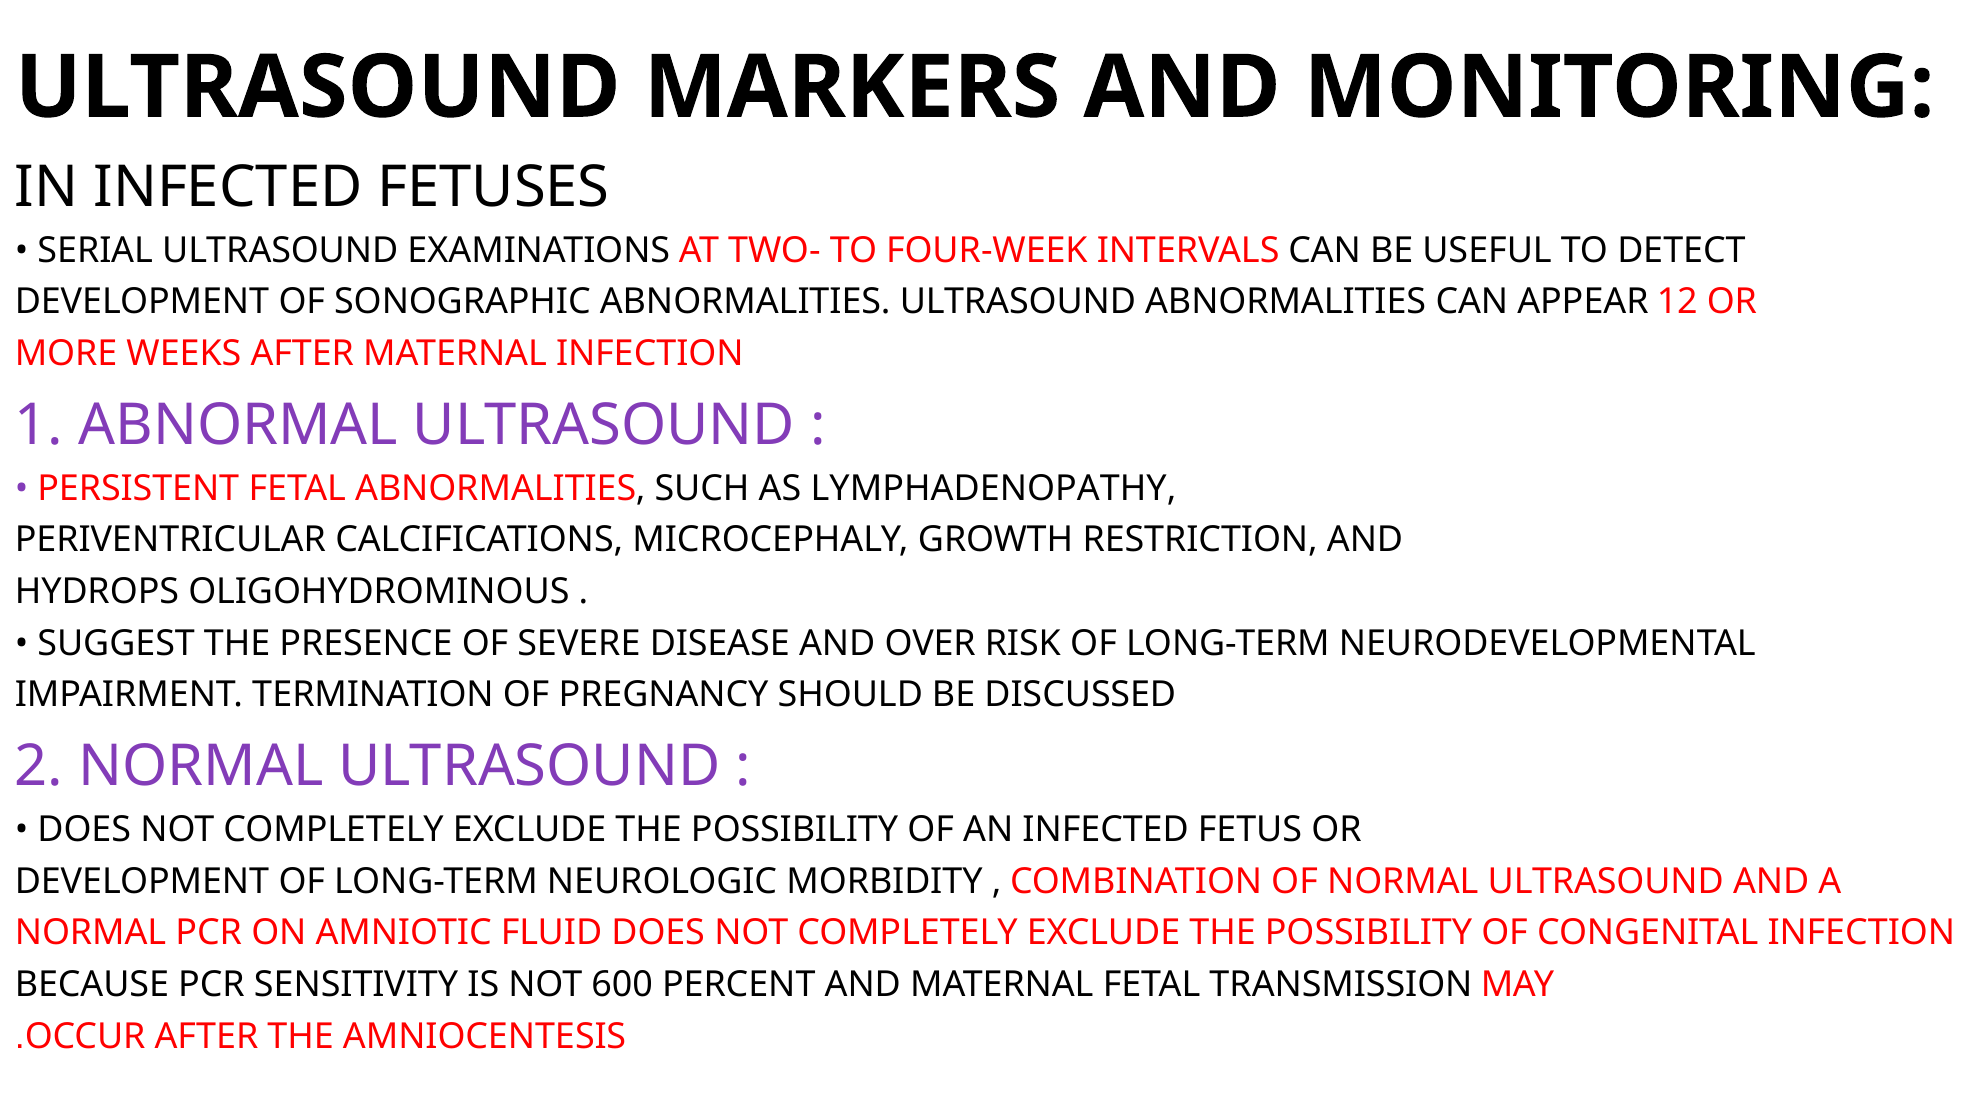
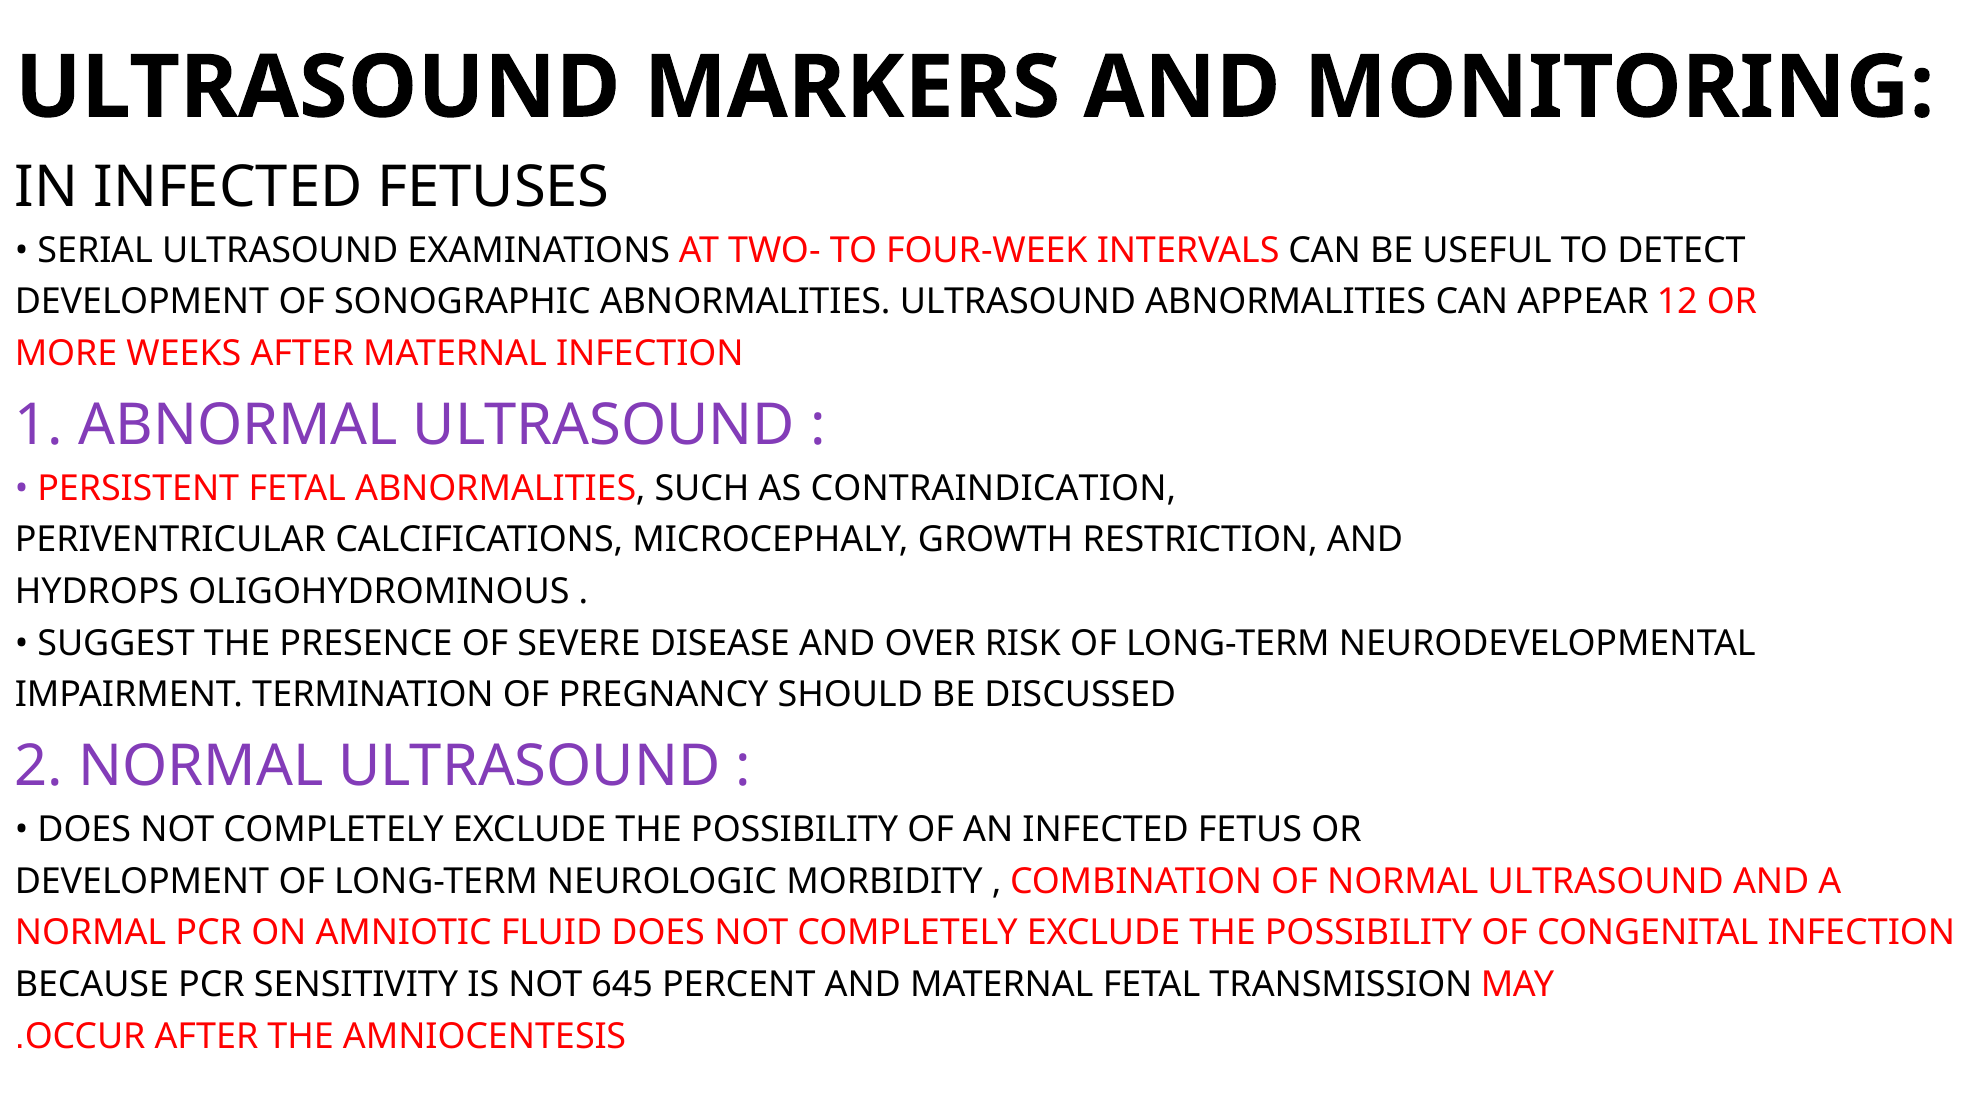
LYMPHADENOPATHY: LYMPHADENOPATHY -> CONTRAINDICATION (993, 489)
600: 600 -> 645 (622, 985)
